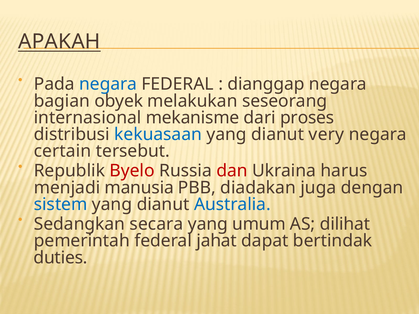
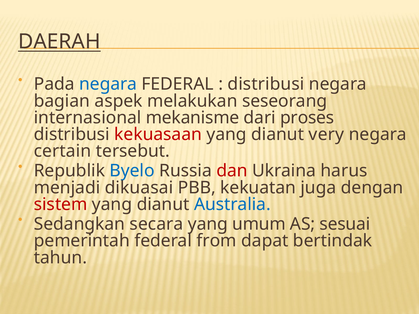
APAKAH: APAKAH -> DAERAH (59, 42)
dianggap: dianggap -> distribusi (266, 84)
obyek: obyek -> aspek (119, 101)
kekuasaan colour: blue -> red (158, 135)
Byelo colour: red -> blue (132, 171)
manusia: manusia -> dikuasai (139, 188)
diadakan: diadakan -> kekuatan (258, 188)
sistem colour: blue -> red (61, 205)
dilihat: dilihat -> sesuai (345, 224)
jahat: jahat -> from (217, 241)
duties: duties -> tahun (60, 258)
